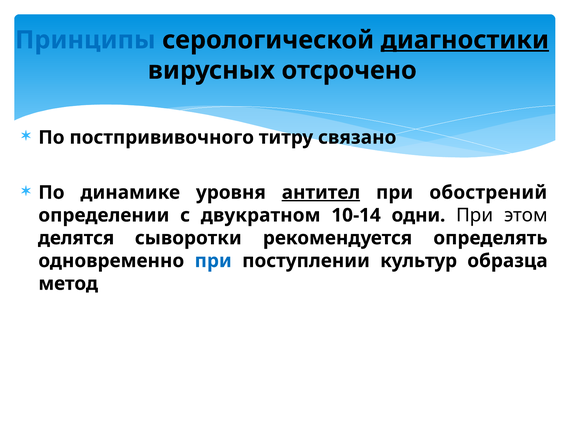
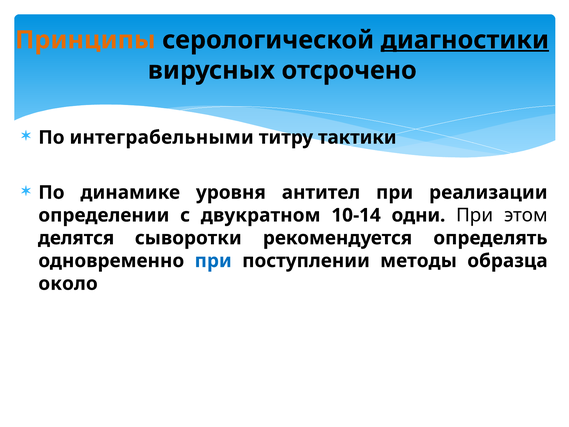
Принципы colour: blue -> orange (85, 40)
постпрививочного: постпрививочного -> интеграбельными (162, 137)
связано: связано -> тактики (357, 137)
антител underline: present -> none (321, 192)
обострений: обострений -> реализации (488, 192)
культур: культур -> методы (419, 261)
метод: метод -> около (68, 283)
